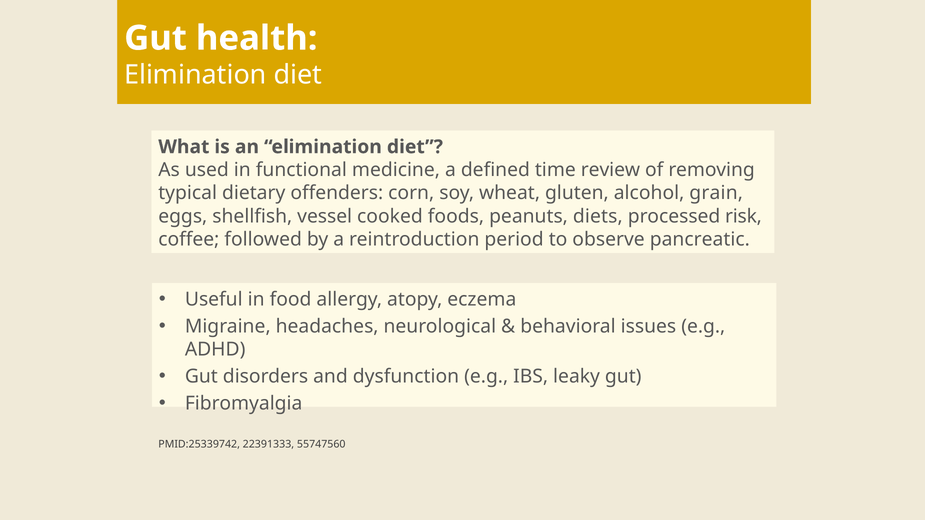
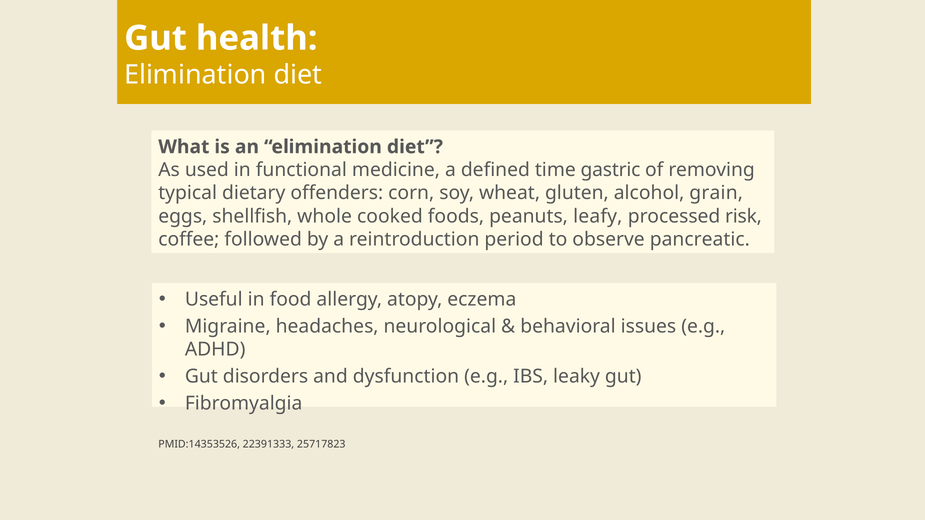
review: review -> gastric (611, 170)
vessel: vessel -> whole (325, 216)
diets: diets -> leafy (598, 216)
PMID:25339742: PMID:25339742 -> PMID:14353526 (199, 444)
55747560: 55747560 -> 25717823 (321, 444)
